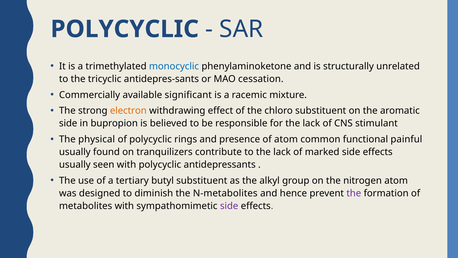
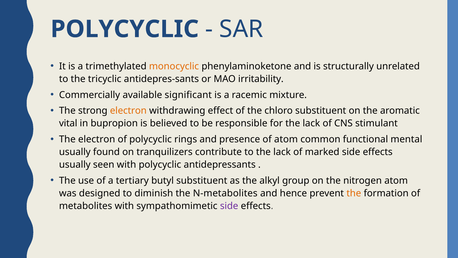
monocyclic colour: blue -> orange (174, 66)
cessation: cessation -> irritability (261, 79)
side: side -> vital (68, 123)
The physical: physical -> electron (97, 139)
painful: painful -> mental (406, 139)
the colour: purple -> orange (354, 193)
